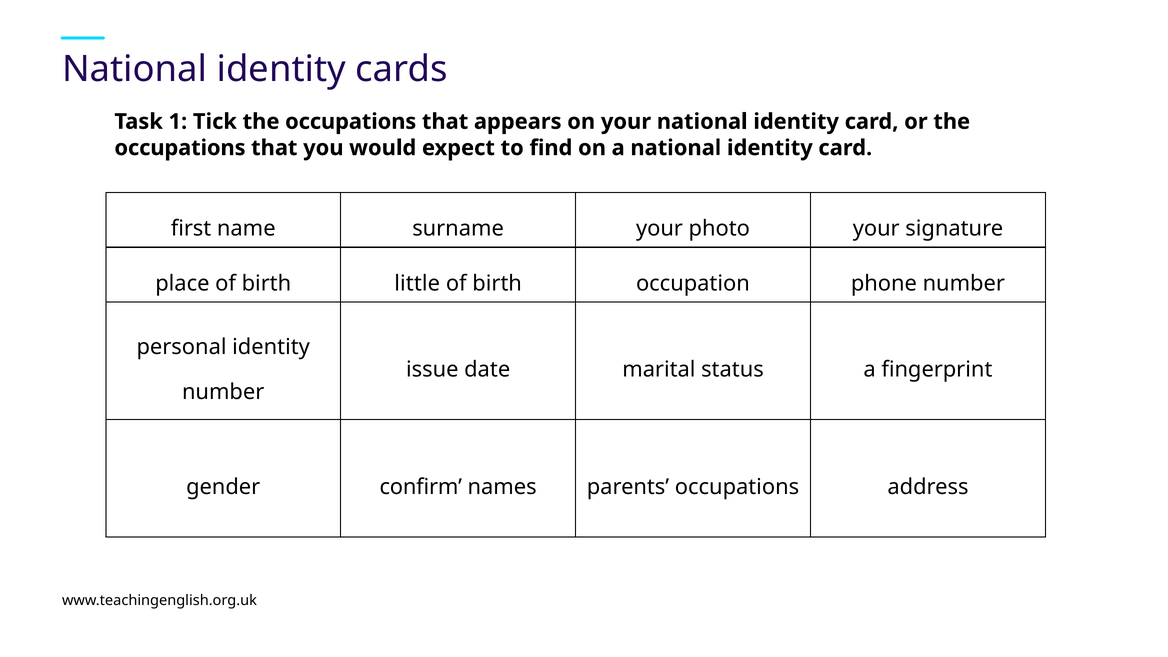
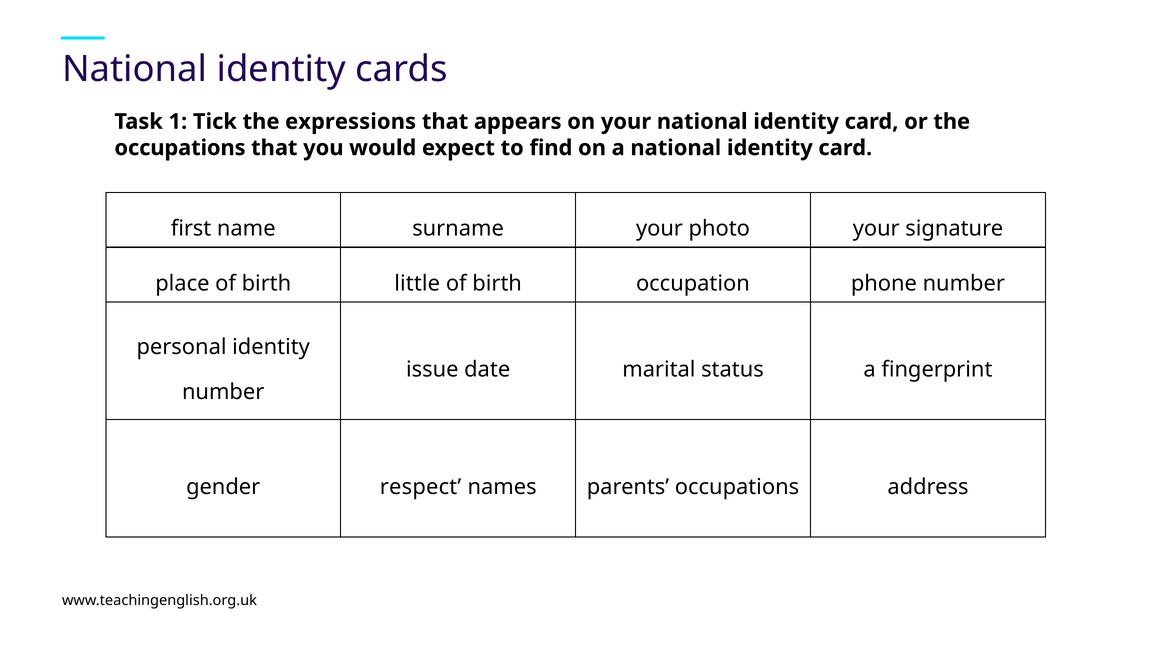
Tick the occupations: occupations -> expressions (351, 122)
confirm: confirm -> respect (421, 487)
